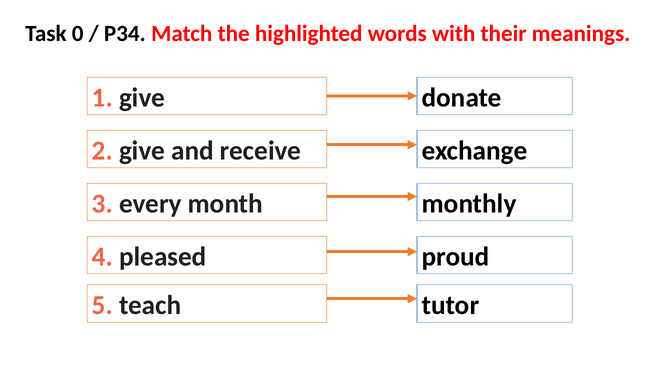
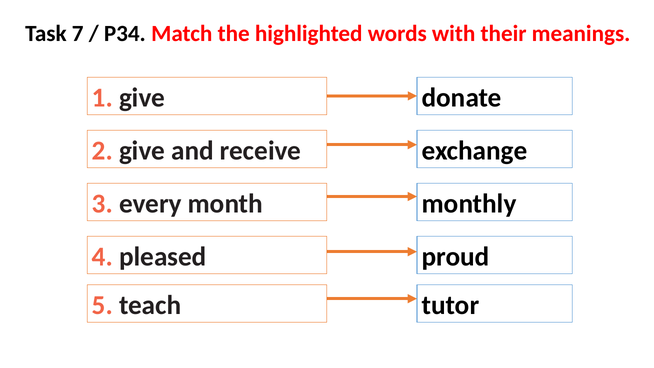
0: 0 -> 7 (78, 34)
